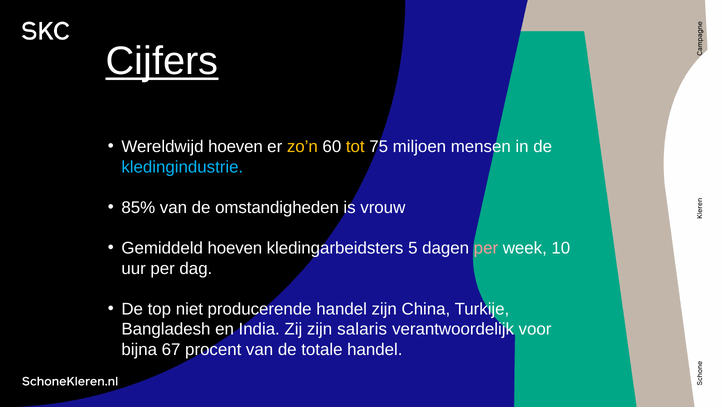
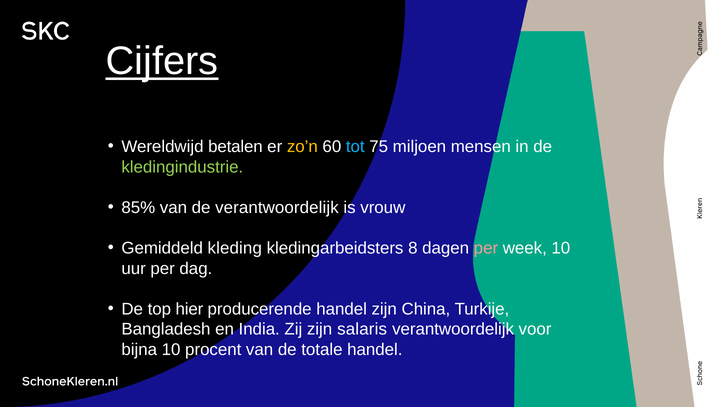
Wereldwijd hoeven: hoeven -> betalen (235, 147)
tot colour: yellow -> light blue (355, 147)
kledingindustrie colour: light blue -> light green (182, 167)
de omstandigheden: omstandigheden -> verantwoordelijk (277, 208)
Gemiddeld hoeven: hoeven -> kleding (235, 248)
5: 5 -> 8 (413, 248)
niet: niet -> hier (189, 309)
bijna 67: 67 -> 10 (171, 350)
